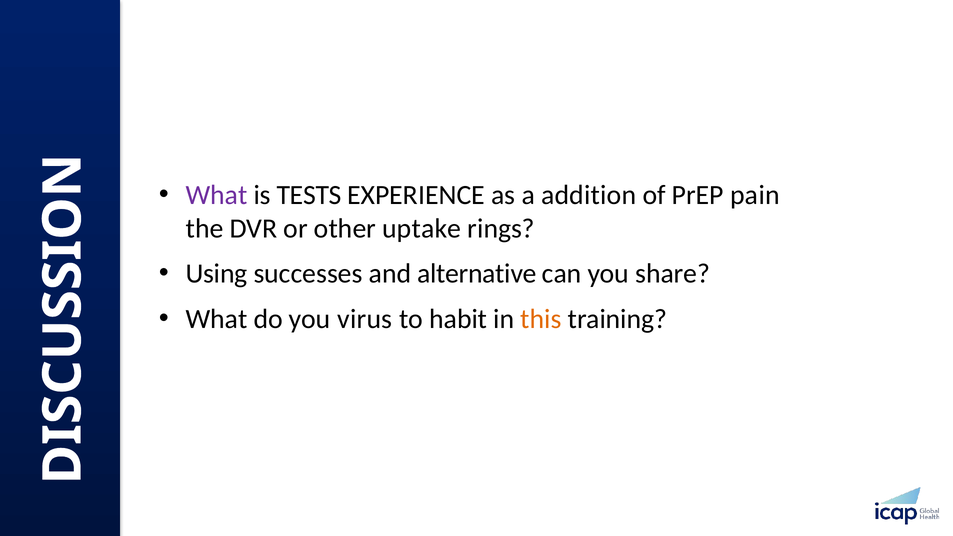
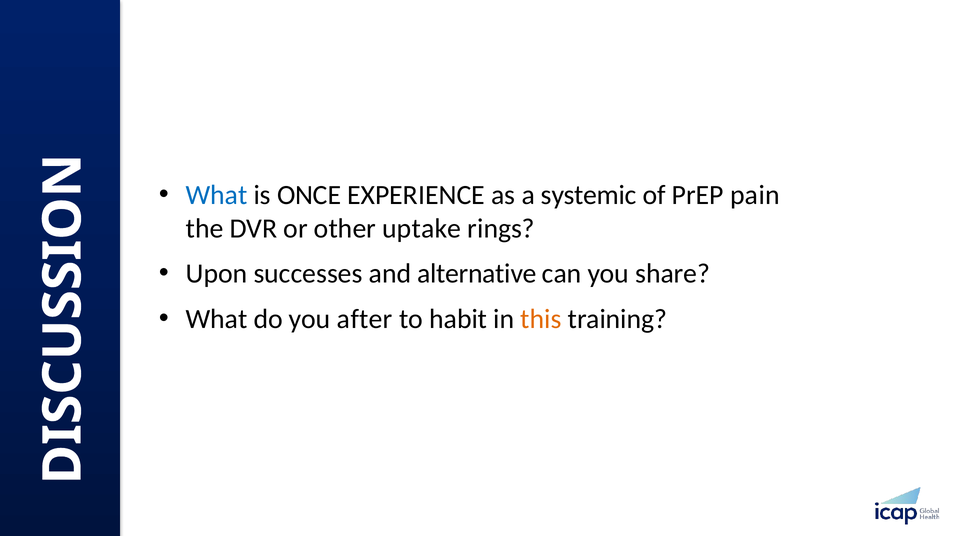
What colour: purple -> blue (217, 195)
TESTS: TESTS -> ONCE (309, 195)
addition: addition -> systemic (589, 195)
Using: Using -> Upon (217, 274)
virus: virus -> after (365, 319)
